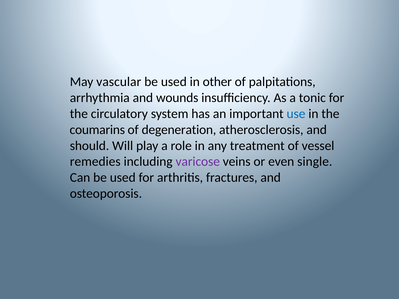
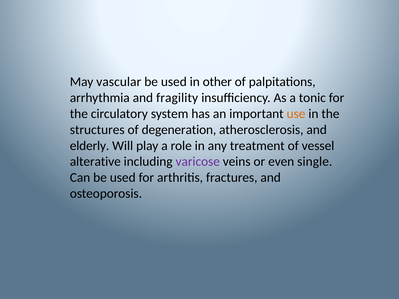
wounds: wounds -> fragility (177, 98)
use colour: blue -> orange (296, 114)
coumarins: coumarins -> structures (97, 130)
should: should -> elderly (90, 146)
remedies: remedies -> alterative (95, 162)
